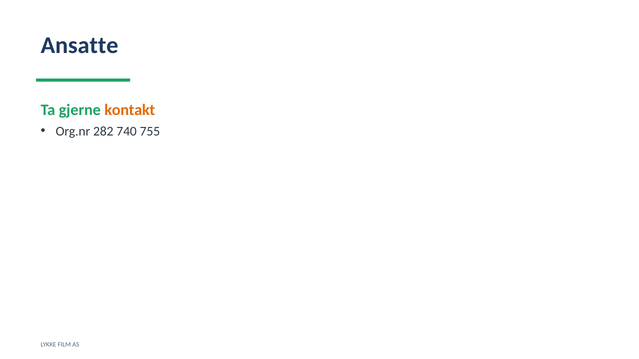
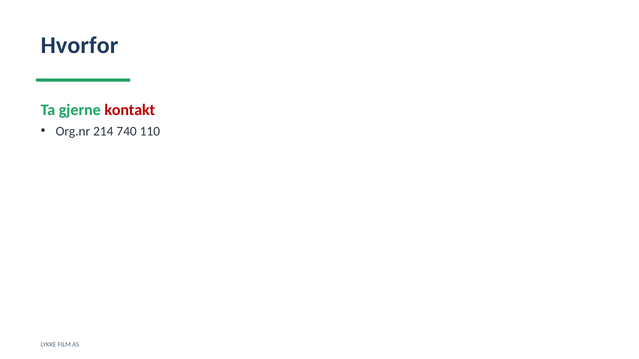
Ansatte: Ansatte -> Hvorfor (79, 46)
kontakt colour: orange -> red (130, 110)
282: 282 -> 214 (103, 131)
755: 755 -> 110 (150, 131)
